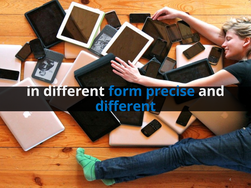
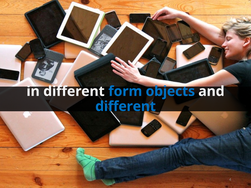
precise: precise -> objects (170, 91)
